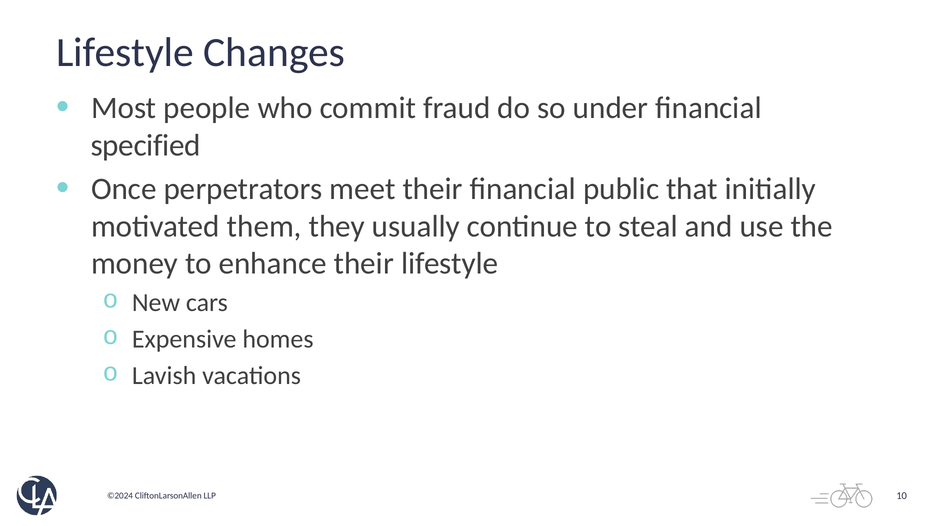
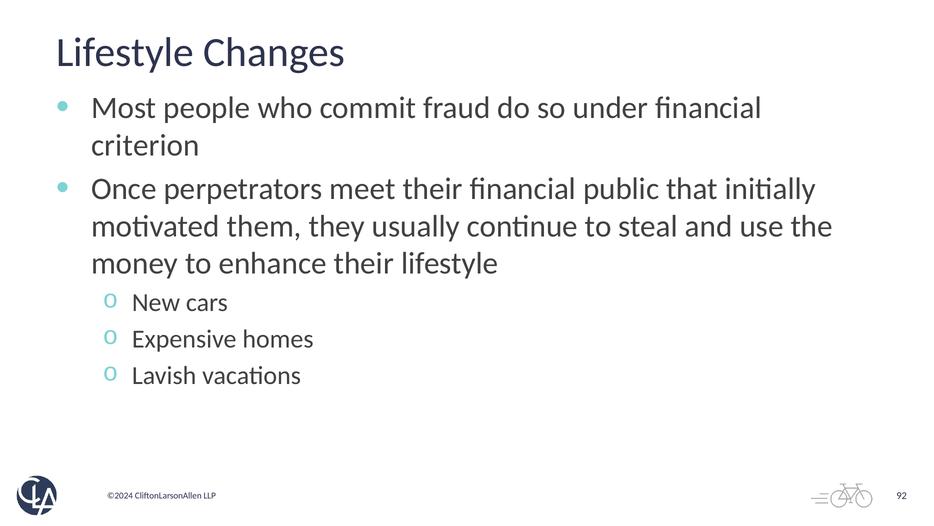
specified: specified -> criterion (145, 145)
10: 10 -> 92 (902, 495)
